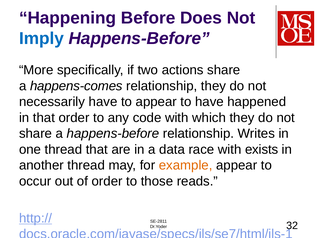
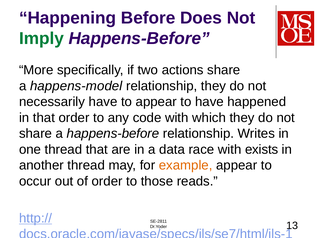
Imply colour: blue -> green (41, 38)
happens-comes: happens-comes -> happens-model (76, 86)
32: 32 -> 13 (292, 225)
